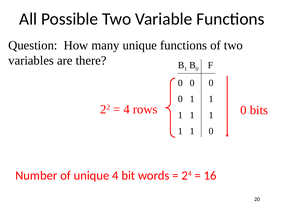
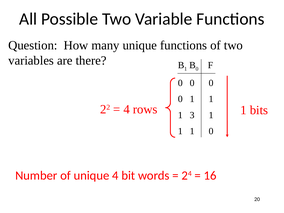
rows 0: 0 -> 1 (244, 110)
1: 1 -> 3 (192, 115)
